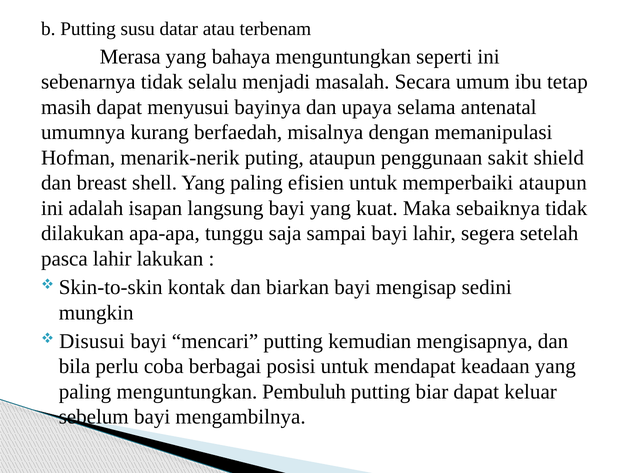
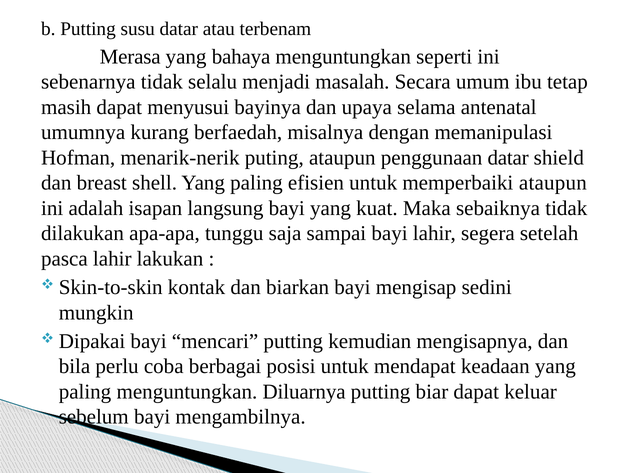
penggunaan sakit: sakit -> datar (508, 158)
Disusui: Disusui -> Dipakai (92, 341)
Pembuluh: Pembuluh -> Diluarnya (304, 392)
